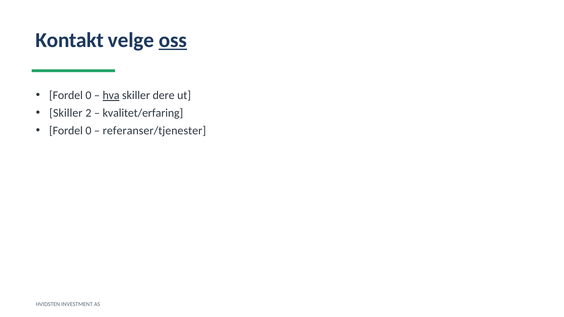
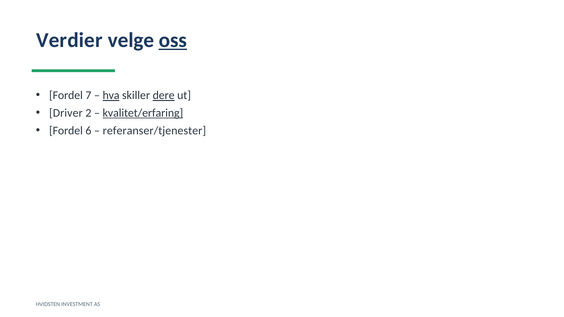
Kontakt: Kontakt -> Verdier (69, 40)
0: 0 -> 7 (88, 96)
dere underline: none -> present (164, 96)
Skiller: Skiller -> Driver (66, 113)
kvalitet/erfaring underline: none -> present (143, 113)
0: 0 -> 6 (88, 131)
